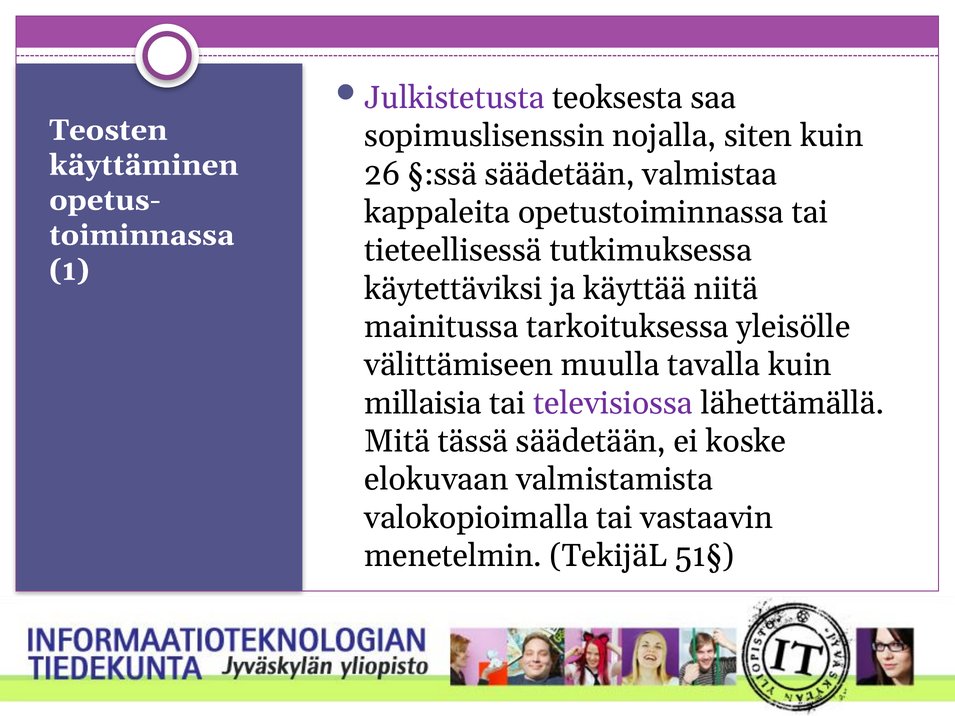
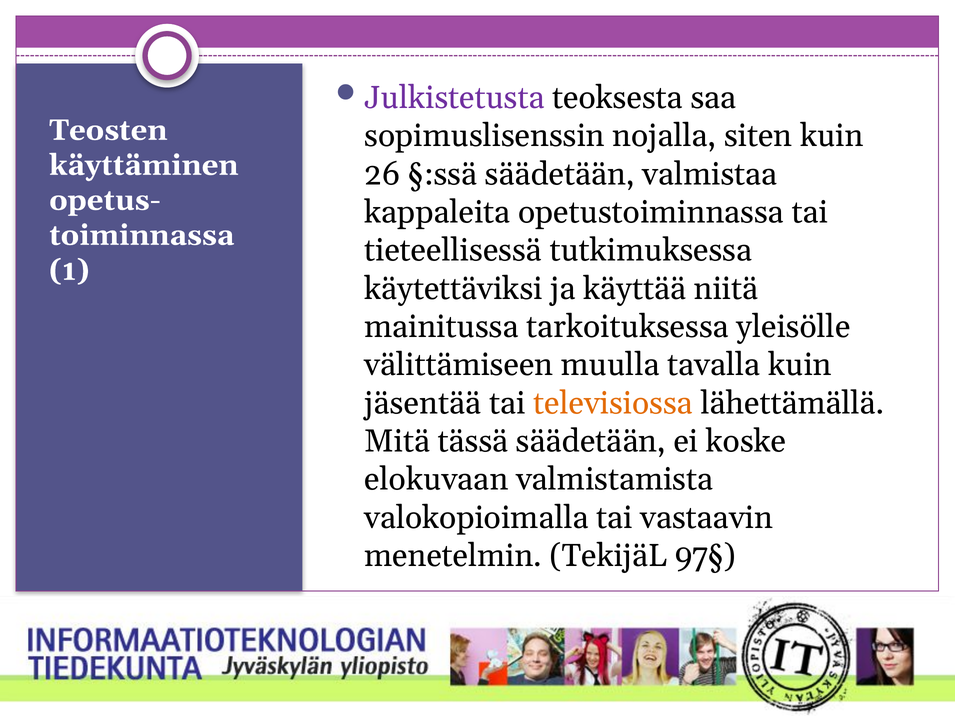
millaisia: millaisia -> jäsentää (423, 403)
televisiossa colour: purple -> orange (613, 403)
51§: 51§ -> 97§ (705, 556)
